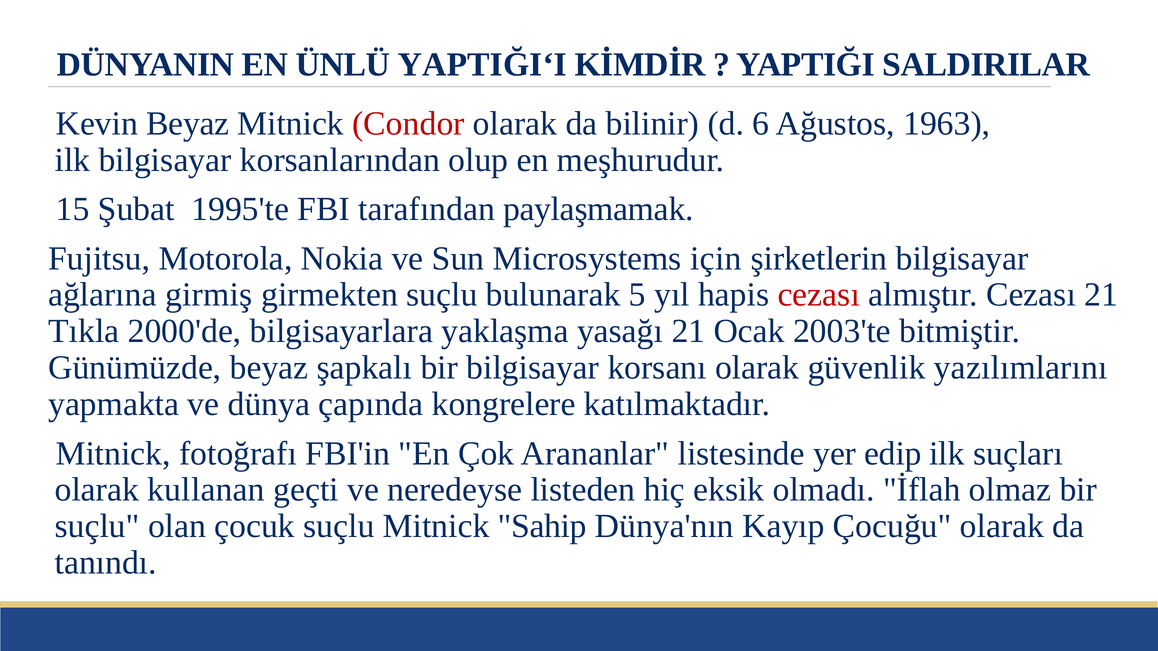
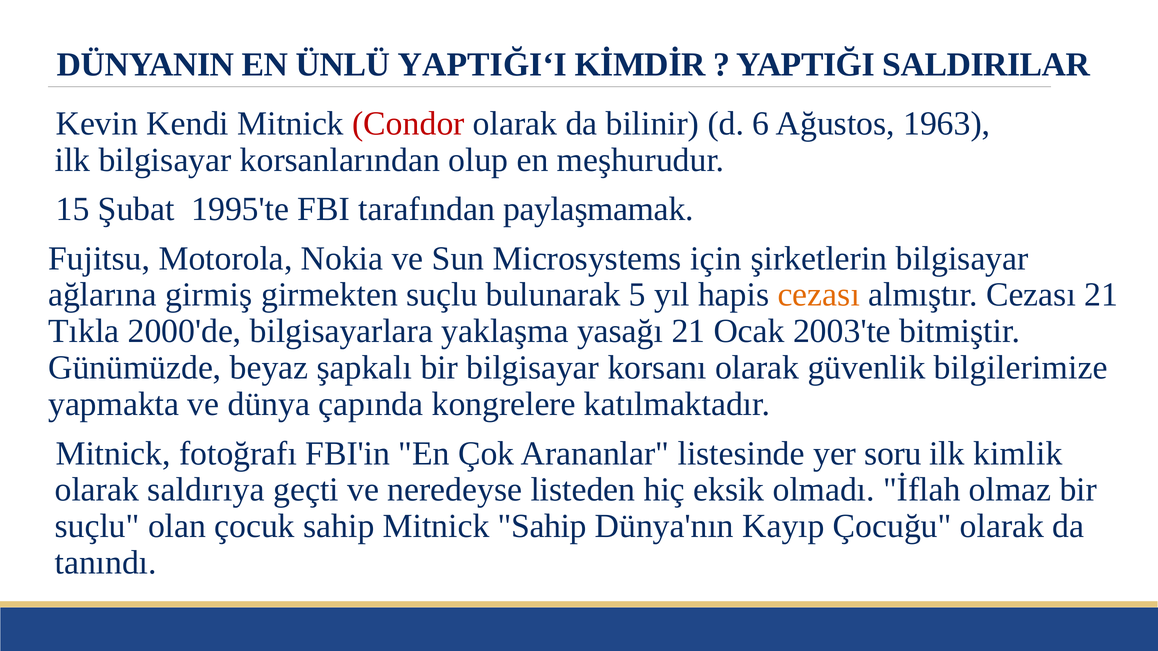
Kevin Beyaz: Beyaz -> Kendi (188, 124)
cezası colour: red -> orange (819, 295)
yazılımlarını: yazılımlarını -> bilgilerimize (1021, 368)
edip: edip -> soru (893, 454)
suçları: suçları -> kimlik (1018, 454)
kullanan: kullanan -> saldırıya (206, 490)
çocuk suçlu: suçlu -> sahip (339, 527)
